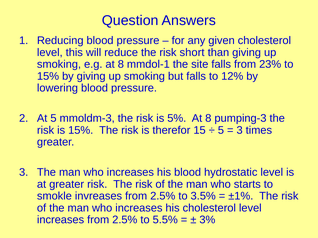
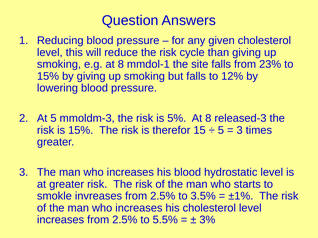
short: short -> cycle (192, 53)
pumping-3: pumping-3 -> released-3 (240, 119)
